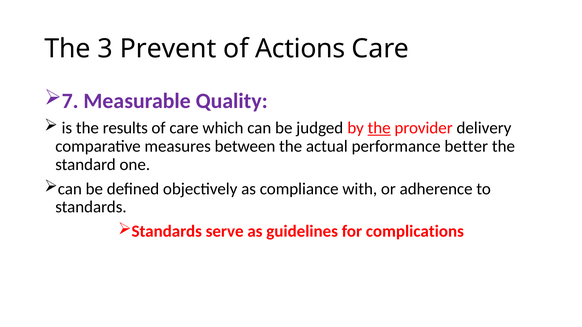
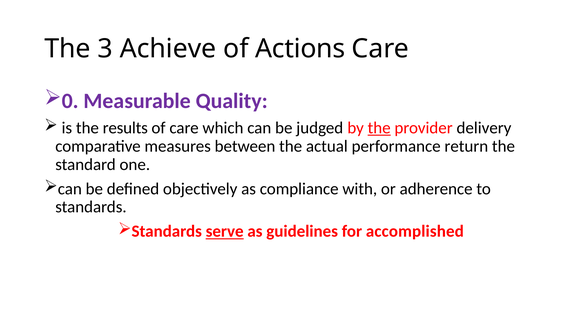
Prevent: Prevent -> Achieve (168, 49)
7: 7 -> 0 (70, 101)
better: better -> return (466, 146)
serve underline: none -> present (225, 232)
complications: complications -> accomplished (415, 232)
